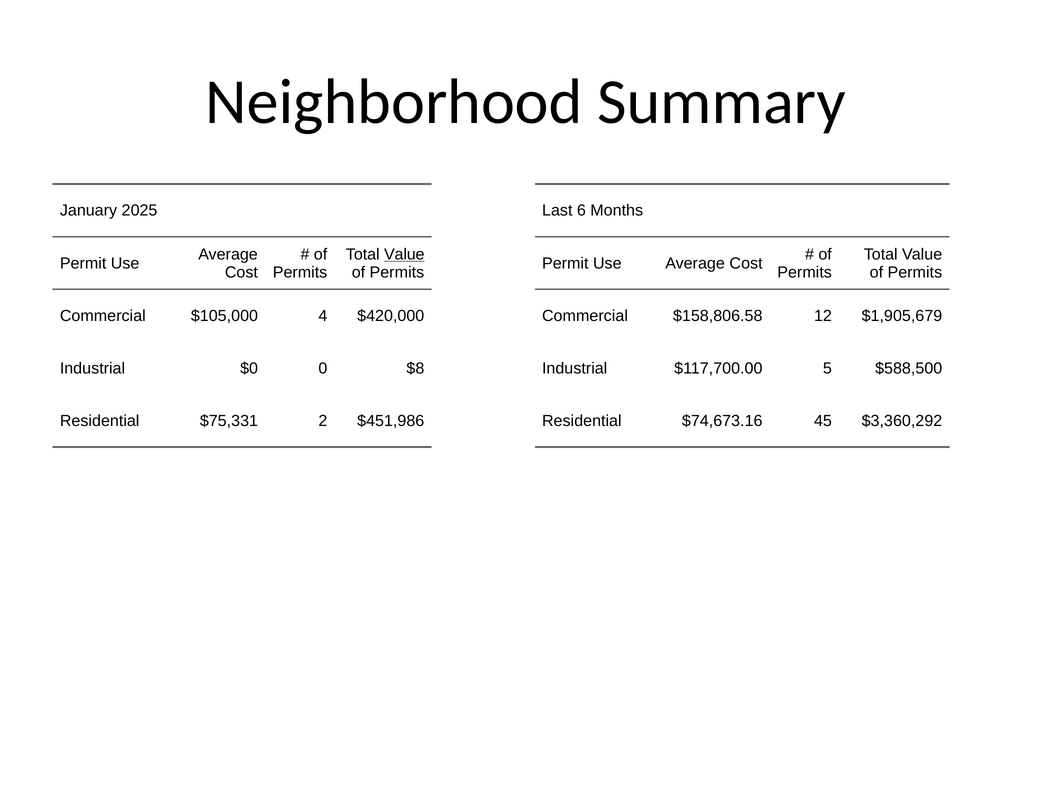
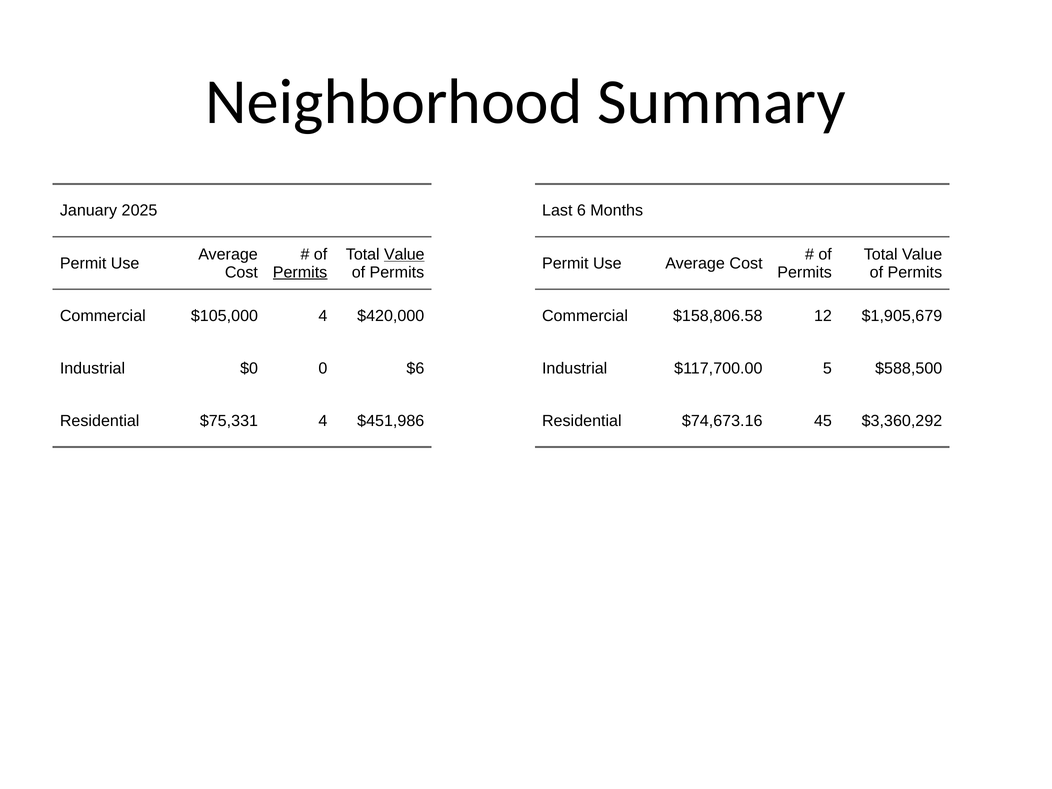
Permits underline: none -> present (300, 272)
$8: $8 -> $6 (415, 368)
$75,331 2: 2 -> 4 (323, 421)
